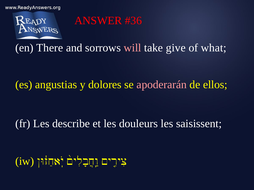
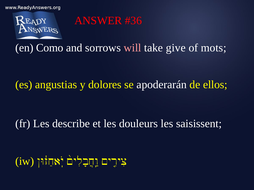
There: There -> Como (50, 48)
what: what -> mots (214, 48)
apoderarán colour: pink -> white (162, 85)
